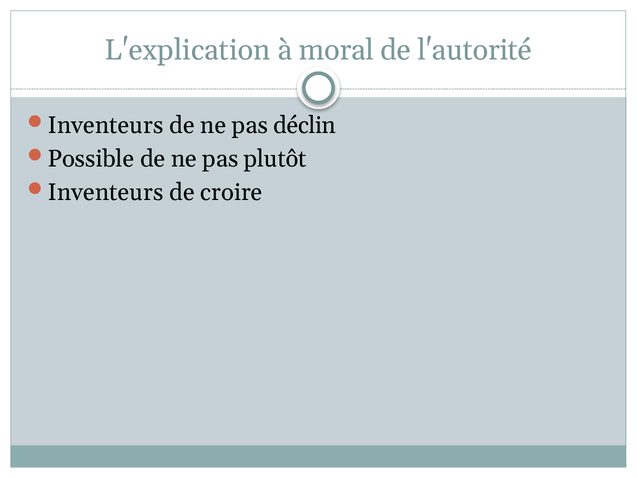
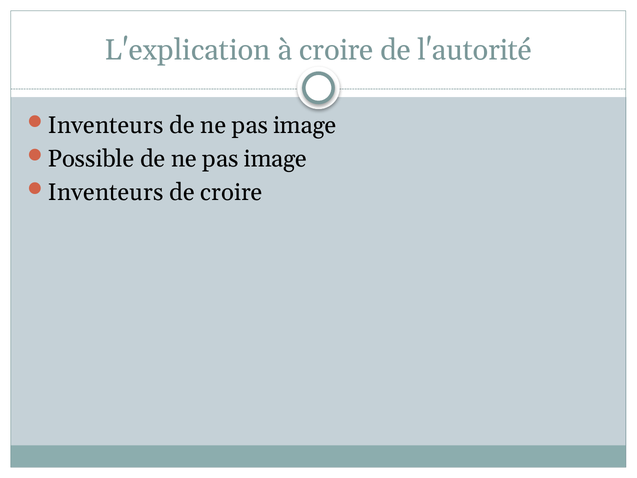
à moral: moral -> croire (336, 50)
déclin: déclin -> image (305, 126)
plutôt: plutôt -> image (275, 159)
